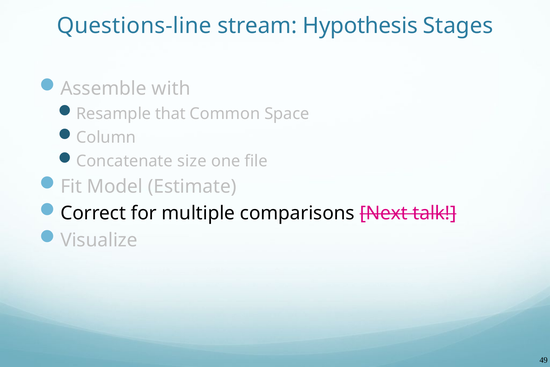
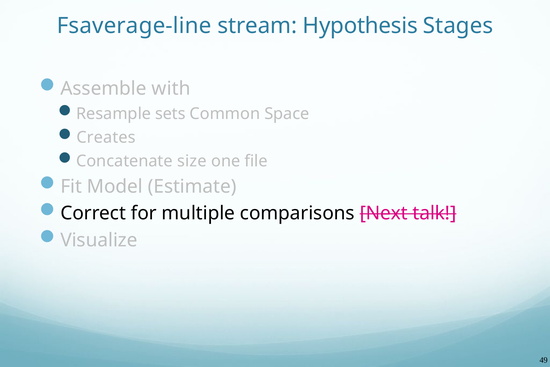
Questions-line: Questions-line -> Fsaverage-line (134, 26)
that: that -> sets (170, 114)
Column: Column -> Creates (106, 137)
